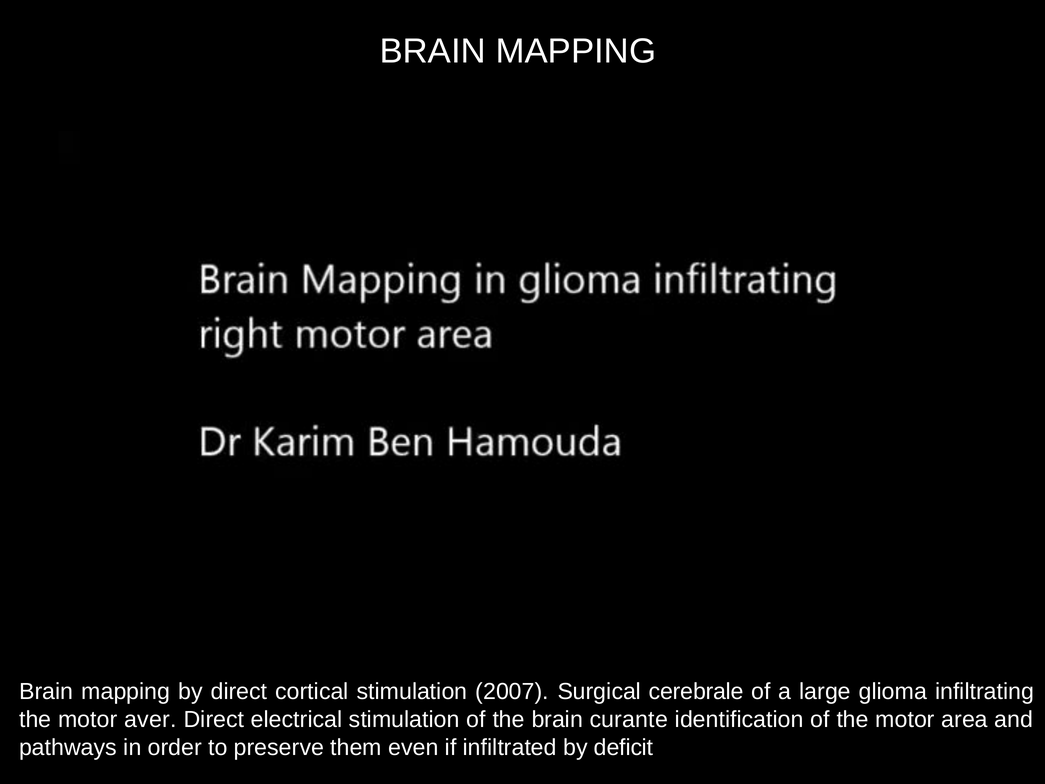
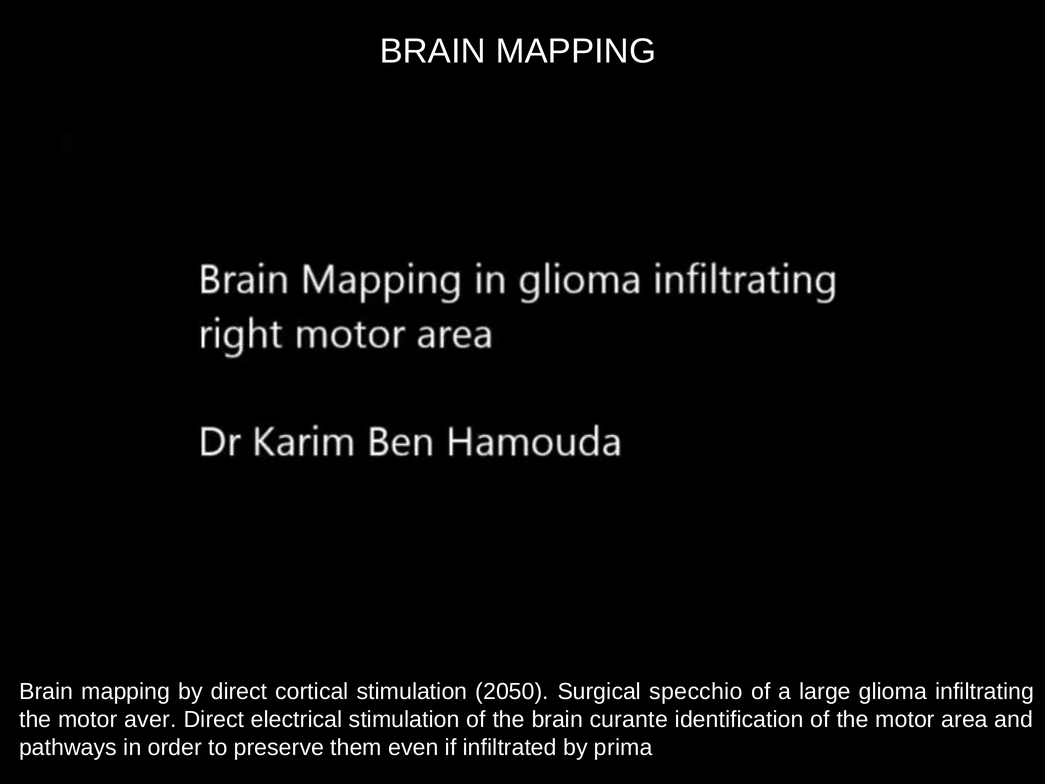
2007: 2007 -> 2050 (512, 692)
cerebrale: cerebrale -> specchio (696, 692)
deficit: deficit -> prima (623, 747)
